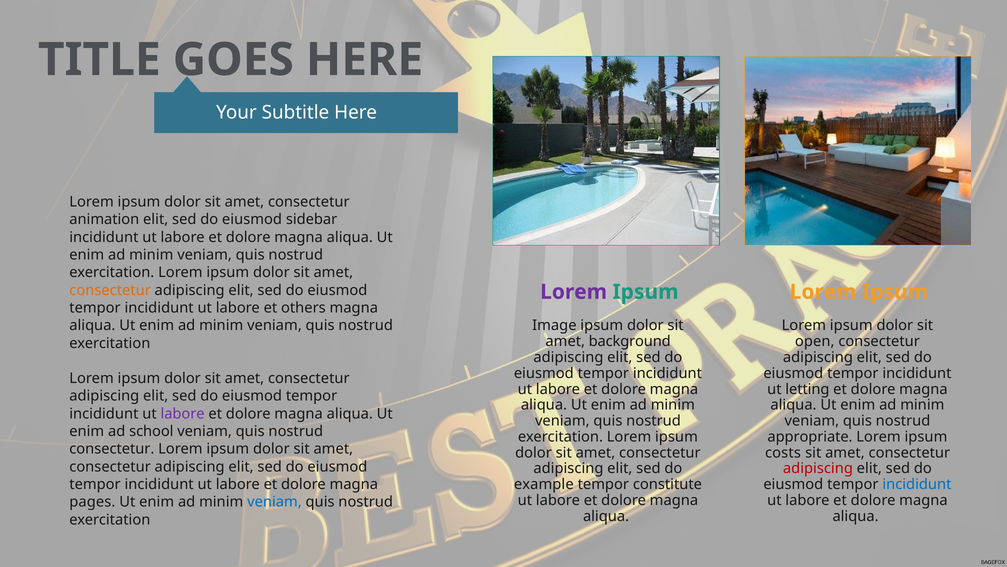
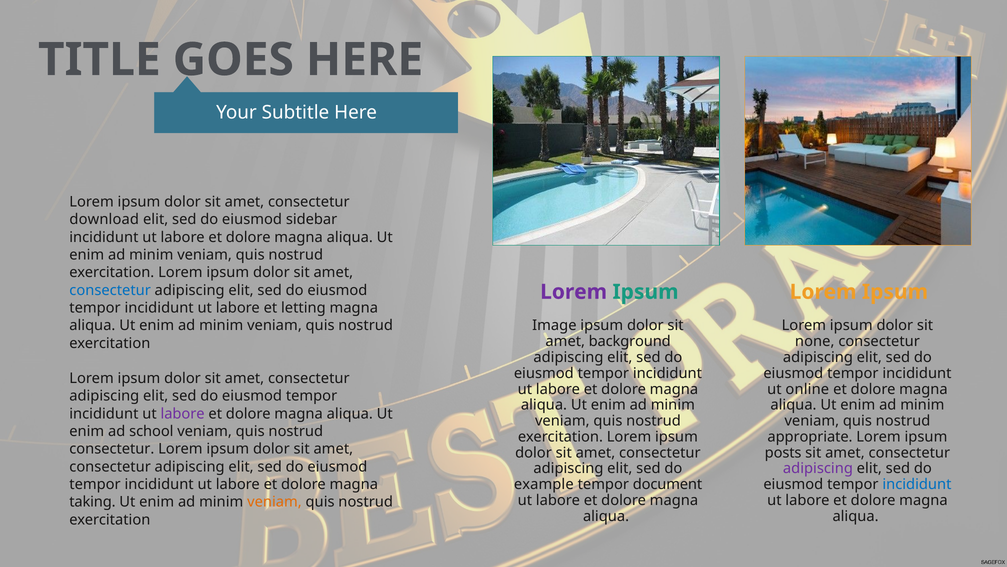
animation: animation -> download (104, 219)
consectetur colour: orange -> blue (110, 290)
others: others -> letting (303, 308)
open: open -> none (815, 341)
letting: letting -> online (807, 389)
costs: costs -> posts (783, 452)
adipiscing colour: red -> purple (818, 468)
constitute: constitute -> document (668, 484)
pages: pages -> taking (92, 502)
veniam colour: blue -> orange (274, 502)
